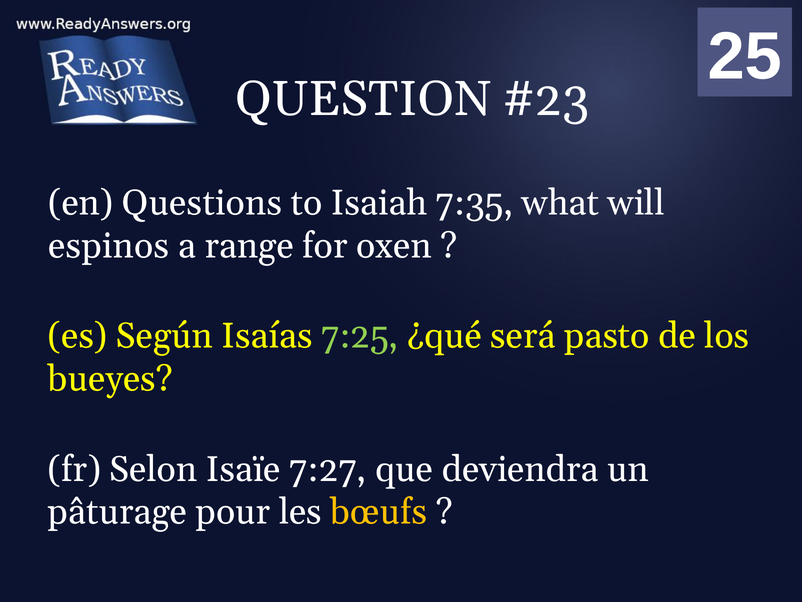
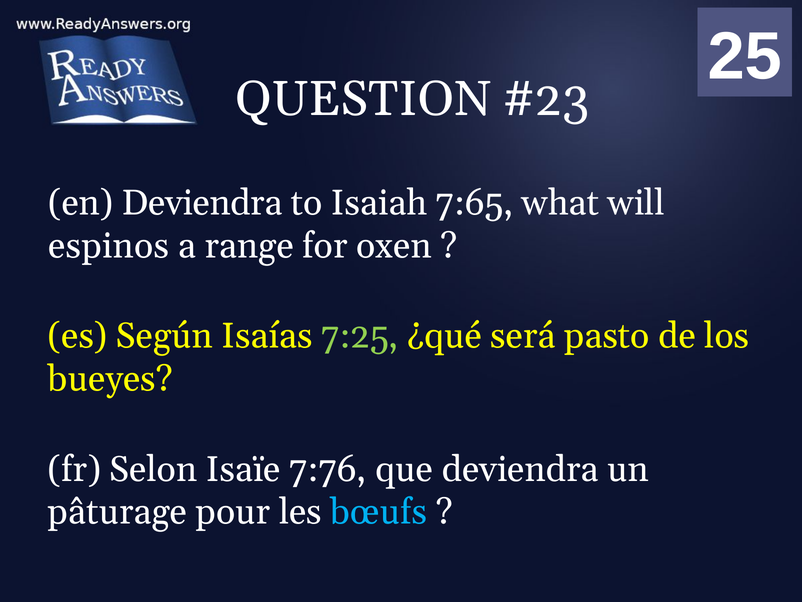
en Questions: Questions -> Deviendra (202, 203)
7:35: 7:35 -> 7:65 (475, 203)
7:27: 7:27 -> 7:76 (328, 469)
bœufs colour: yellow -> light blue (379, 512)
